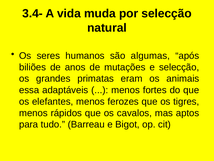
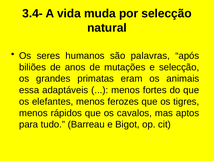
algumas: algumas -> palavras (150, 56)
